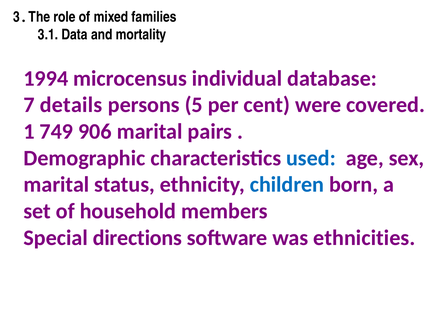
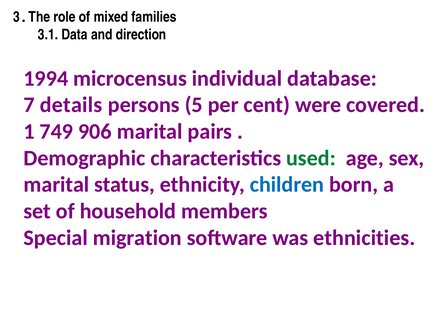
mortality: mortality -> direction (141, 35)
used colour: blue -> green (311, 158)
directions: directions -> migration (137, 237)
